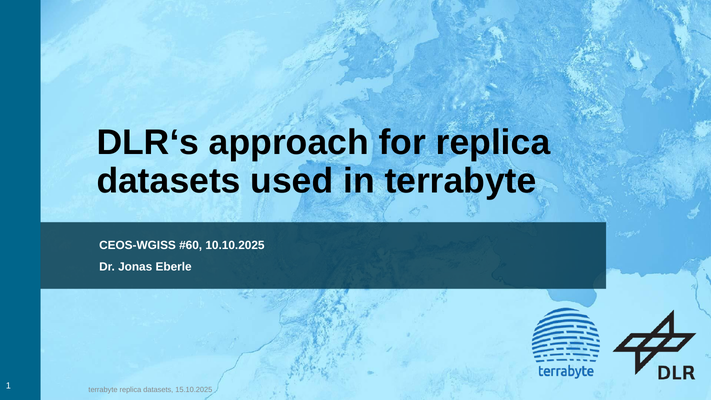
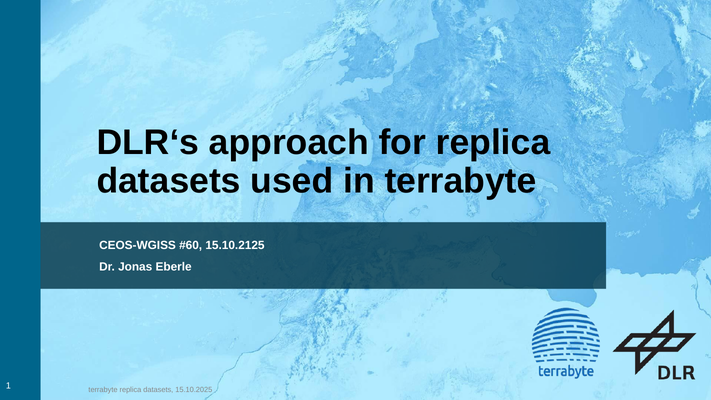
10.10.2025: 10.10.2025 -> 15.10.2125 (235, 245)
